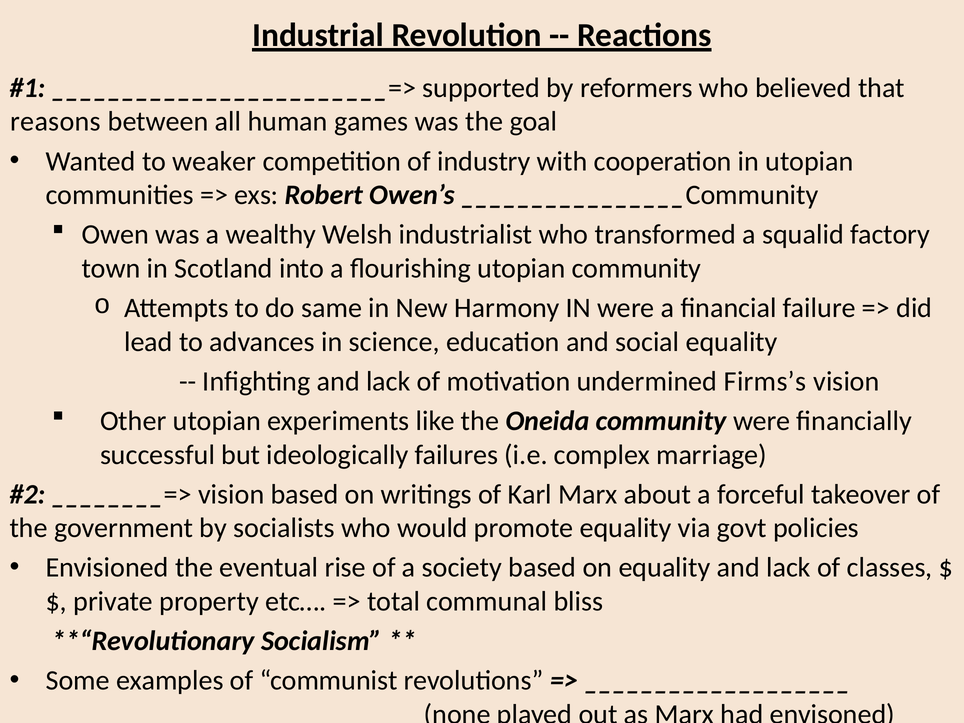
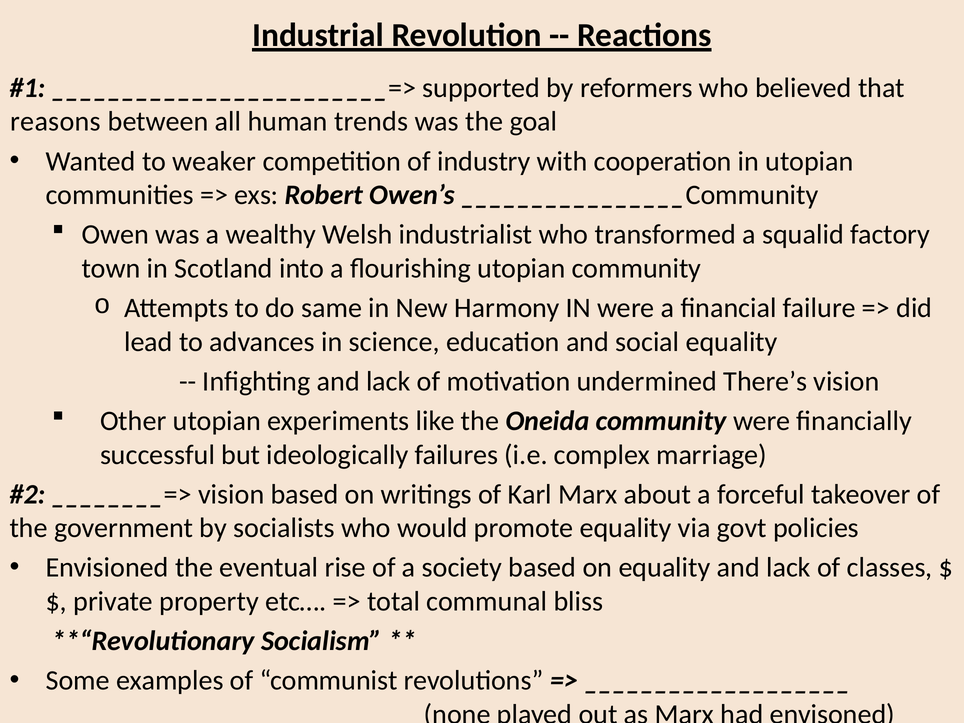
games: games -> trends (371, 122)
Firms’s: Firms’s -> There’s (765, 381)
